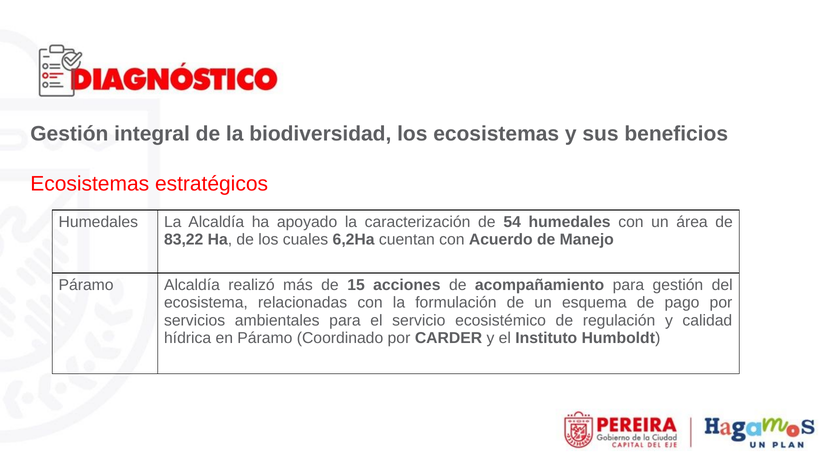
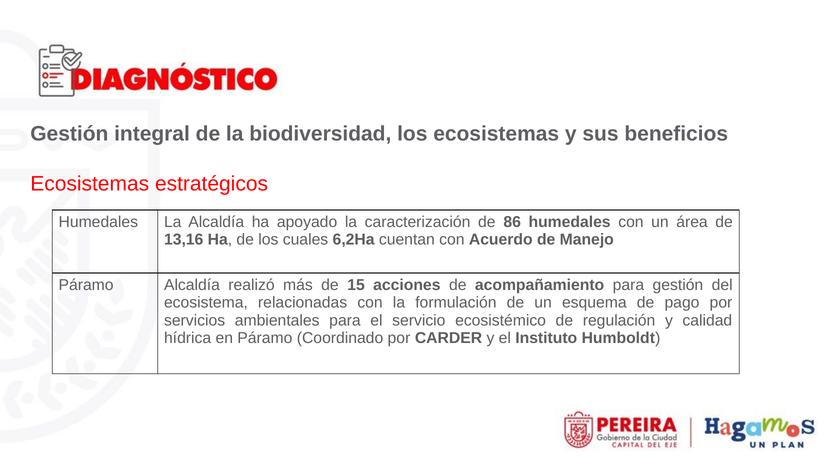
54: 54 -> 86 (512, 222)
83,22: 83,22 -> 13,16 (184, 240)
